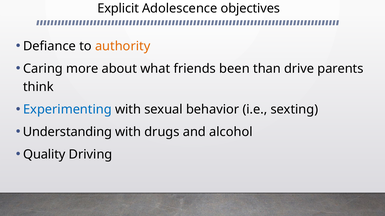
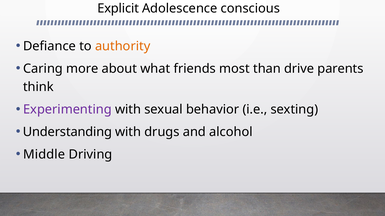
objectives: objectives -> conscious (250, 8)
been: been -> most (234, 69)
Experimenting colour: blue -> purple (67, 110)
Quality: Quality -> Middle (44, 155)
